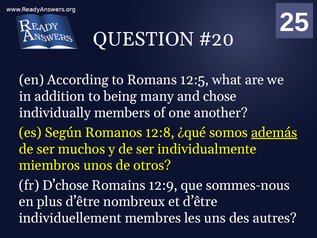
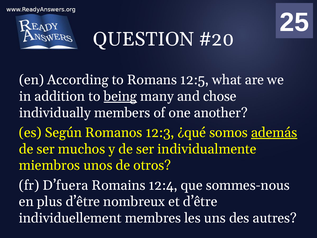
being underline: none -> present (120, 96)
12:8: 12:8 -> 12:3 (160, 132)
D’chose: D’chose -> D’fuera (65, 185)
12:9: 12:9 -> 12:4 (163, 185)
